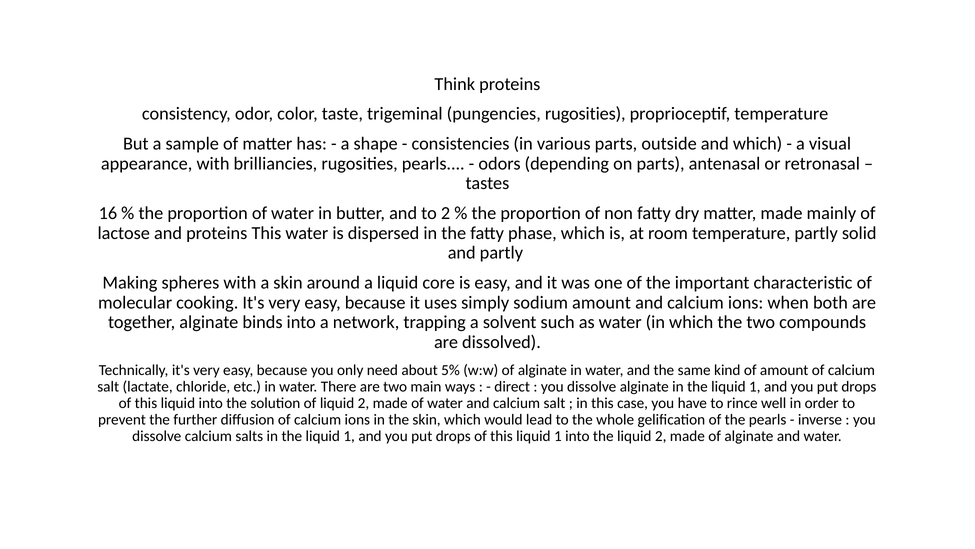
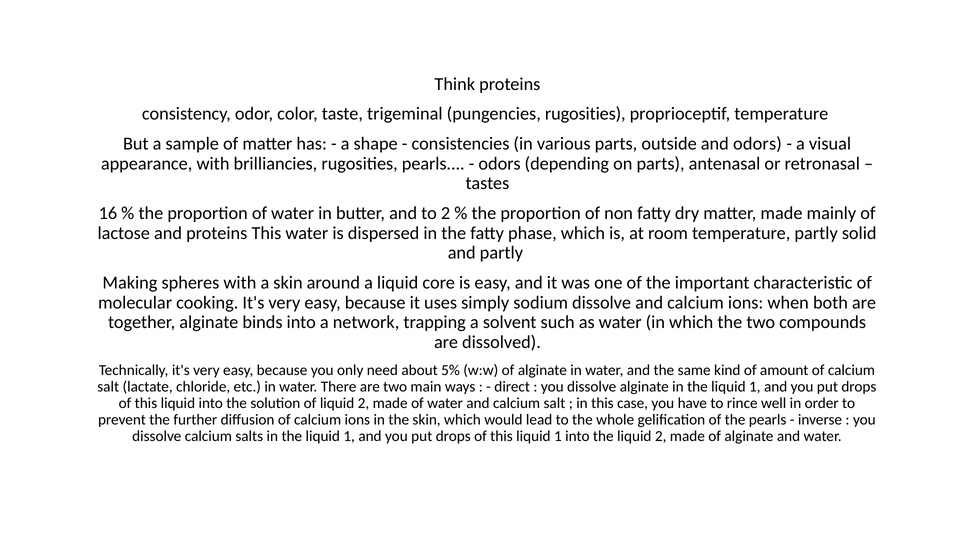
and which: which -> odors (757, 144)
sodium amount: amount -> dissolve (602, 302)
